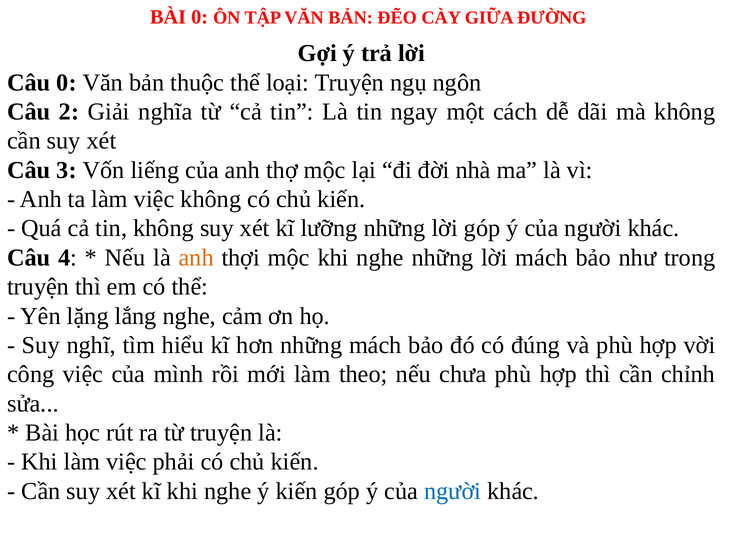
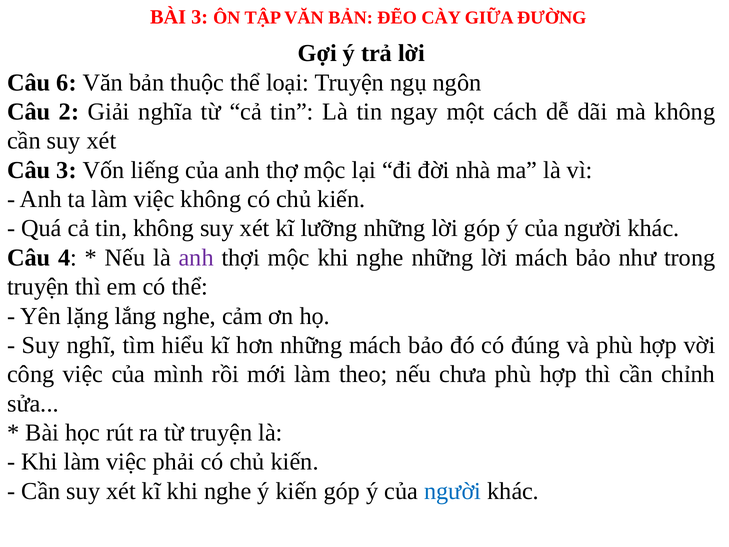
BÀI 0: 0 -> 3 (200, 17)
Câu 0: 0 -> 6 (66, 83)
anh colour: orange -> purple (196, 258)
